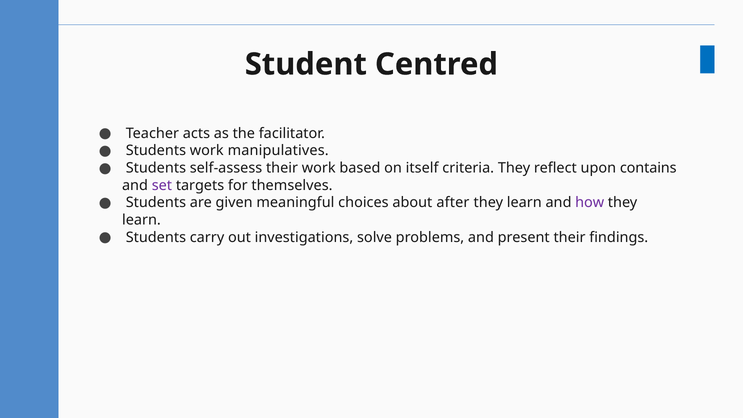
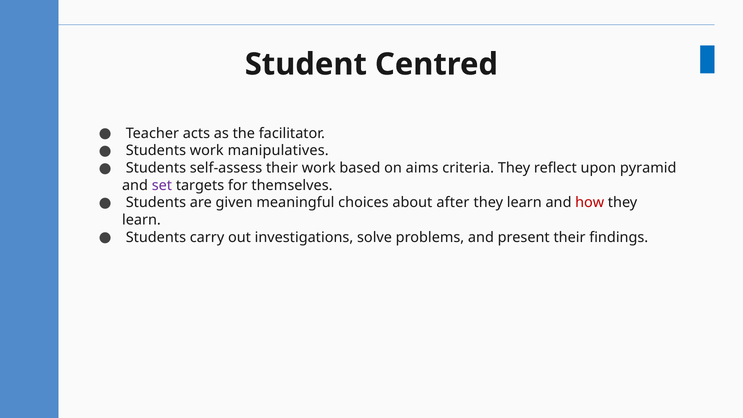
itself: itself -> aims (422, 168)
contains: contains -> pyramid (648, 168)
how colour: purple -> red (590, 203)
